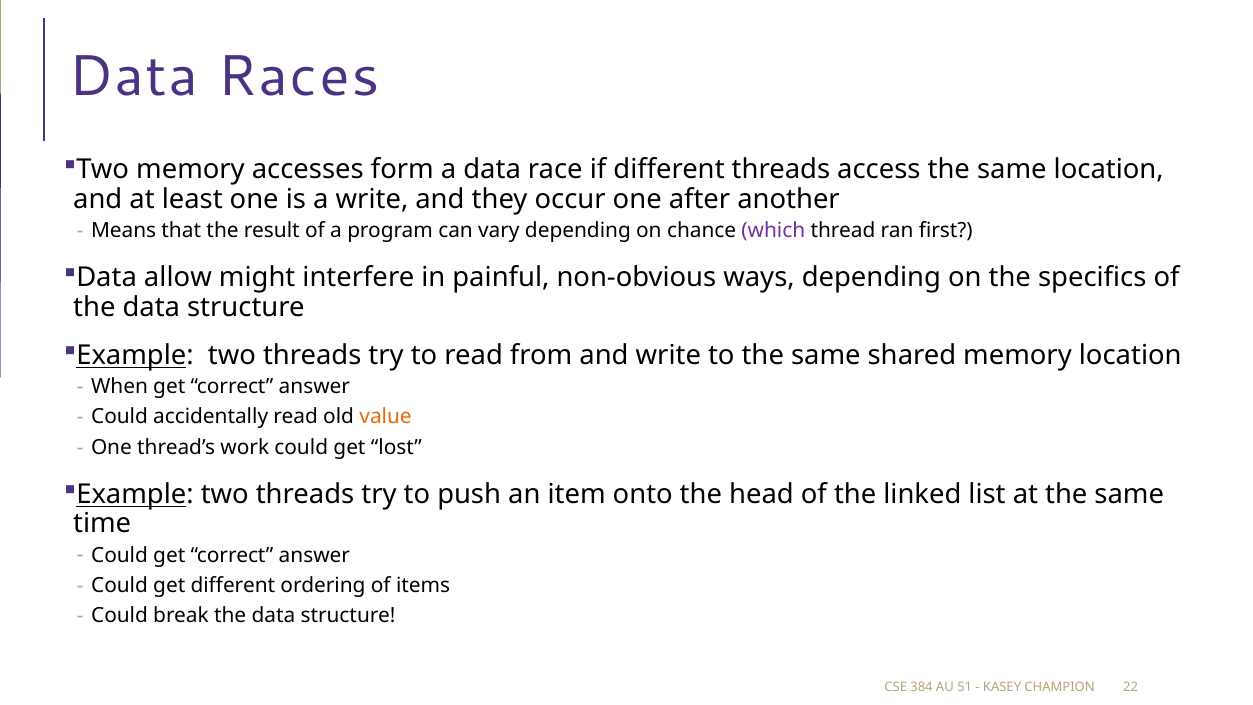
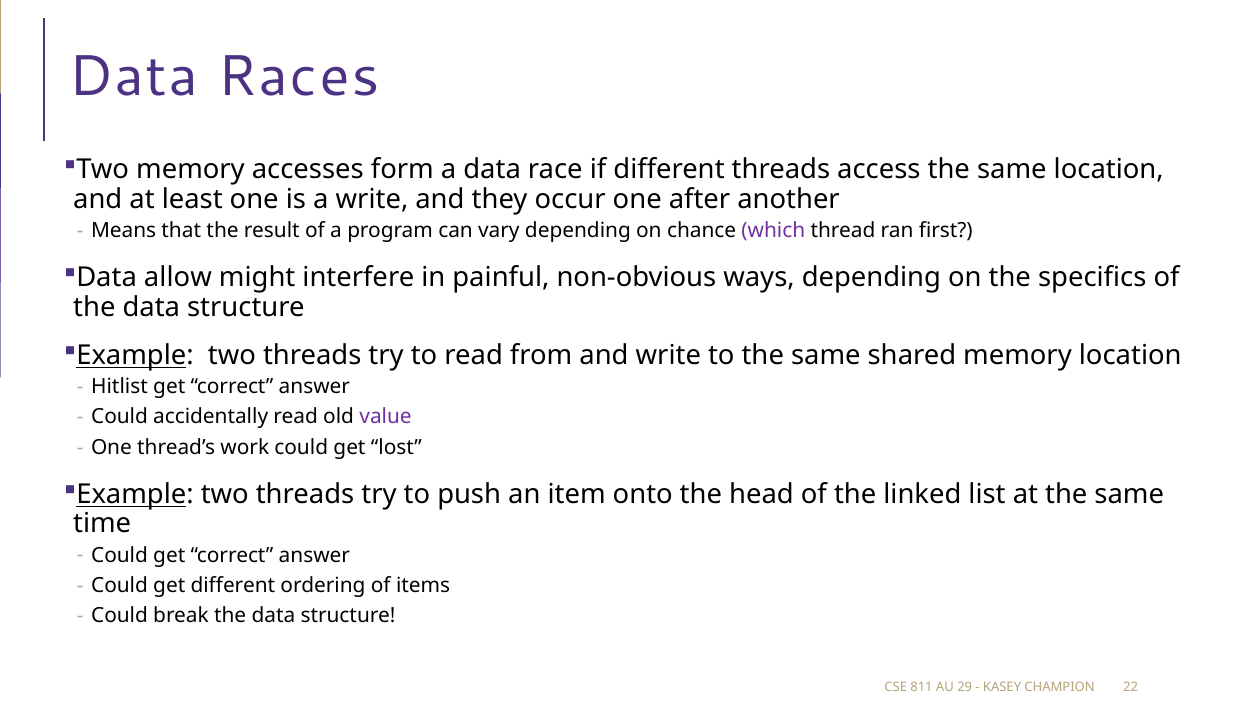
When: When -> Hitlist (119, 386)
value colour: orange -> purple (386, 417)
384: 384 -> 811 (922, 687)
51: 51 -> 29 (965, 687)
